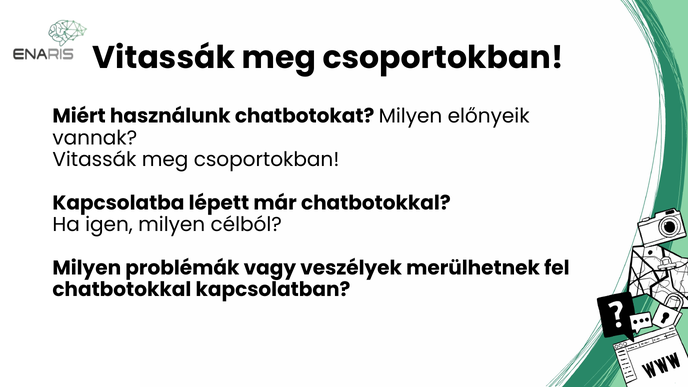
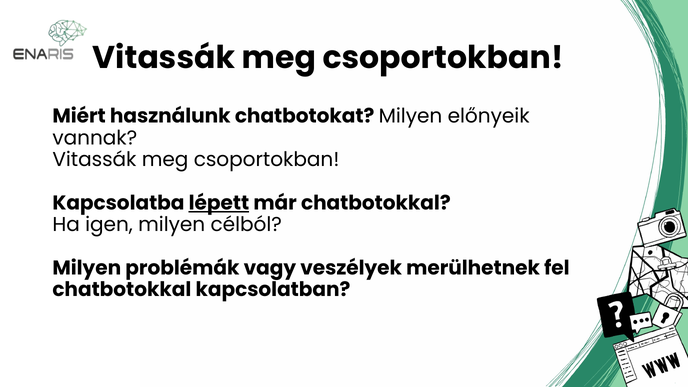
lépett underline: none -> present (219, 203)
